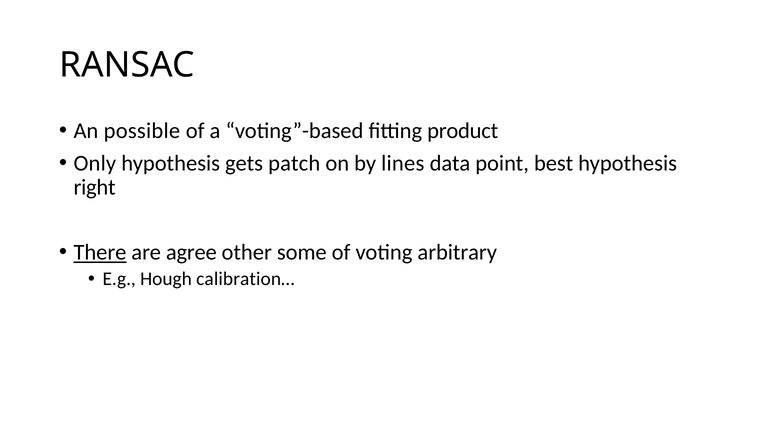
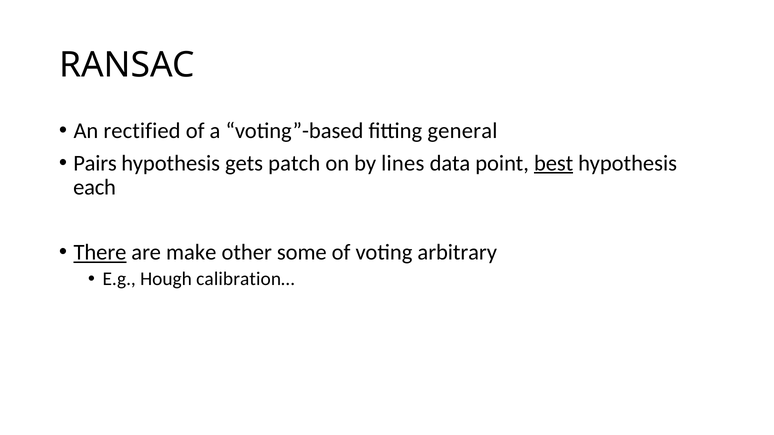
possible: possible -> rectified (142, 131)
product: product -> general (462, 131)
Only: Only -> Pairs (95, 163)
best underline: none -> present (554, 163)
right: right -> each (95, 188)
agree: agree -> make (191, 253)
